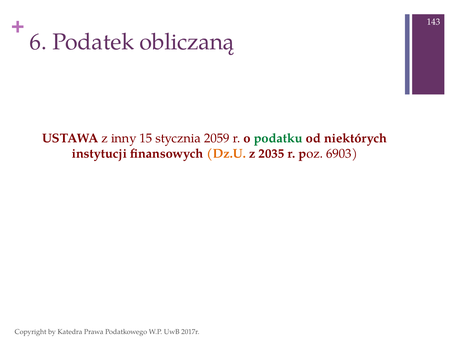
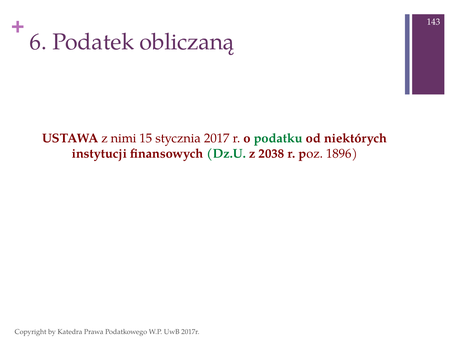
inny: inny -> nimi (124, 138)
2059: 2059 -> 2017 (217, 138)
Dz.U colour: orange -> green (226, 154)
2035: 2035 -> 2038 (271, 154)
6903: 6903 -> 1896 (342, 154)
